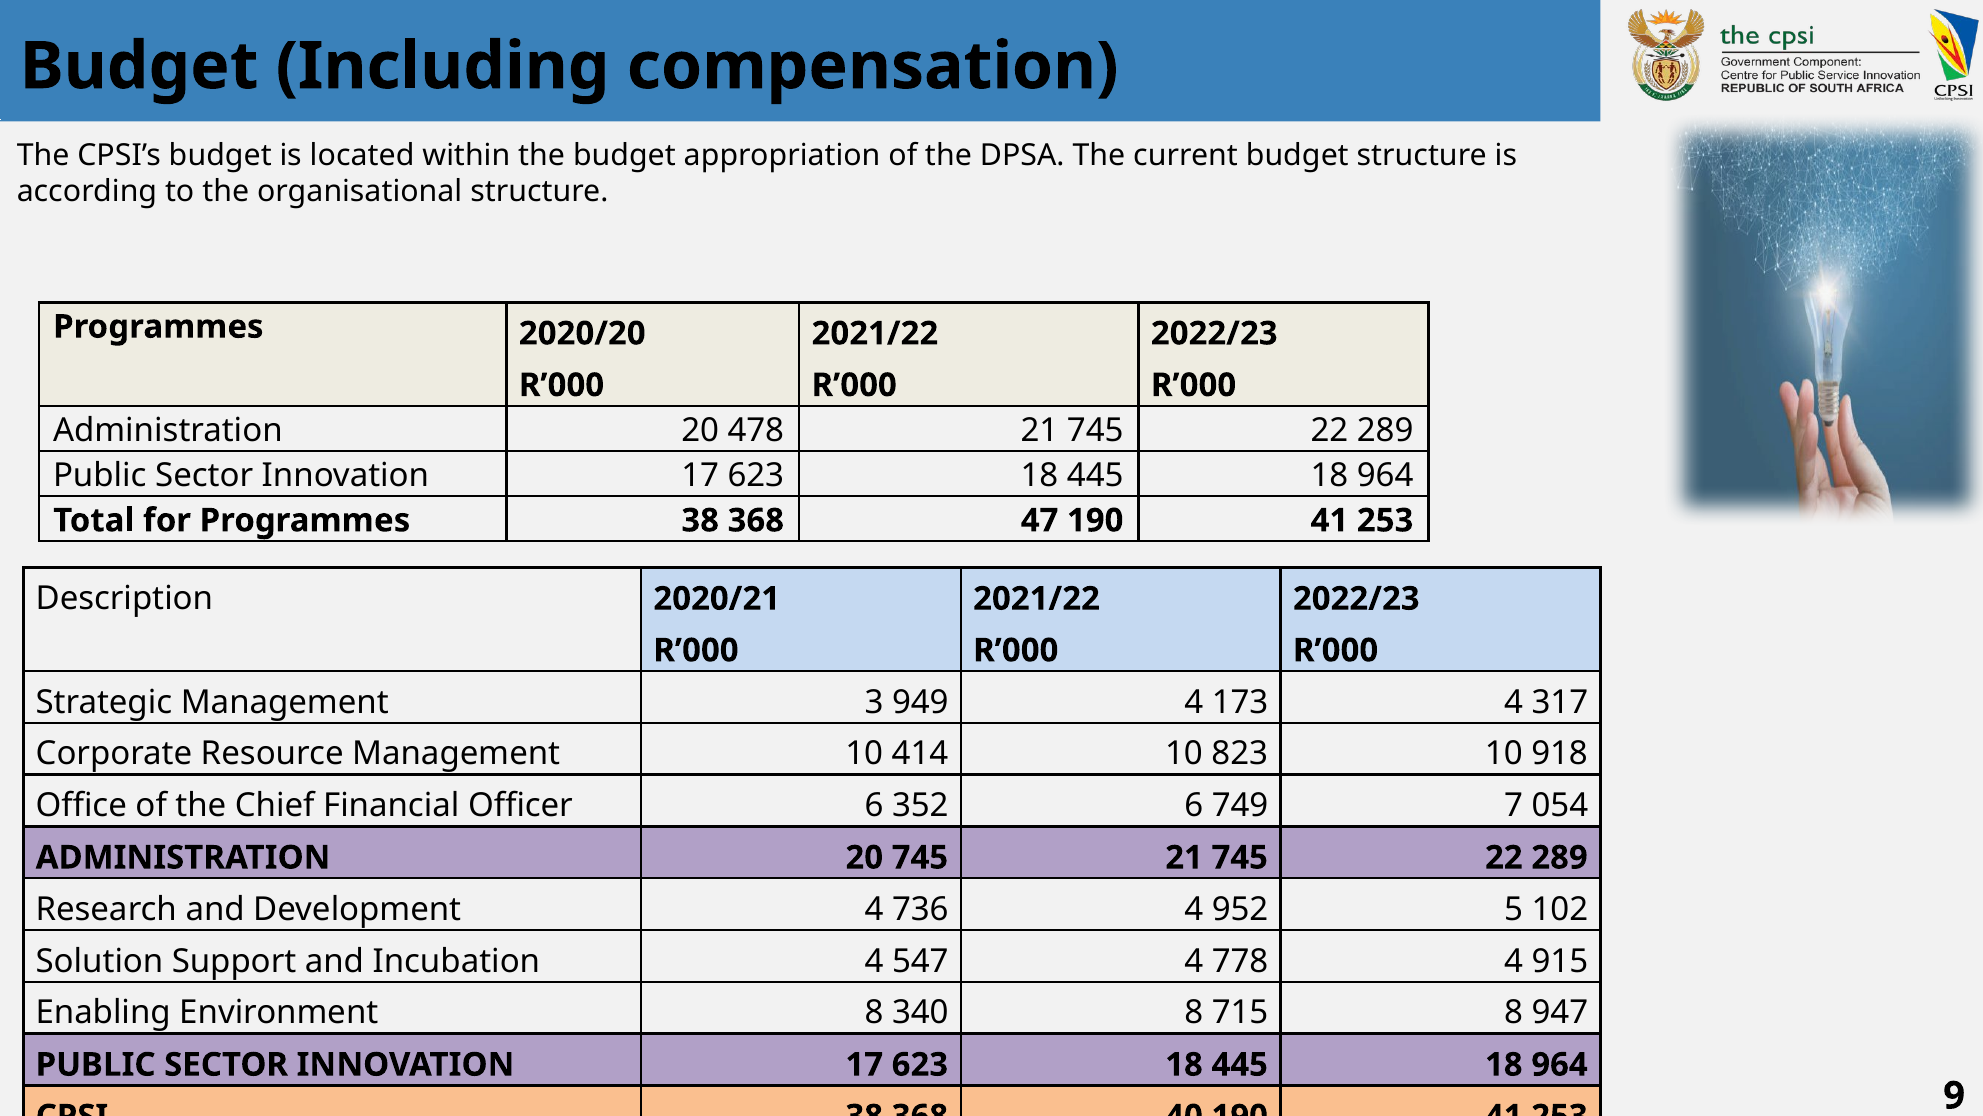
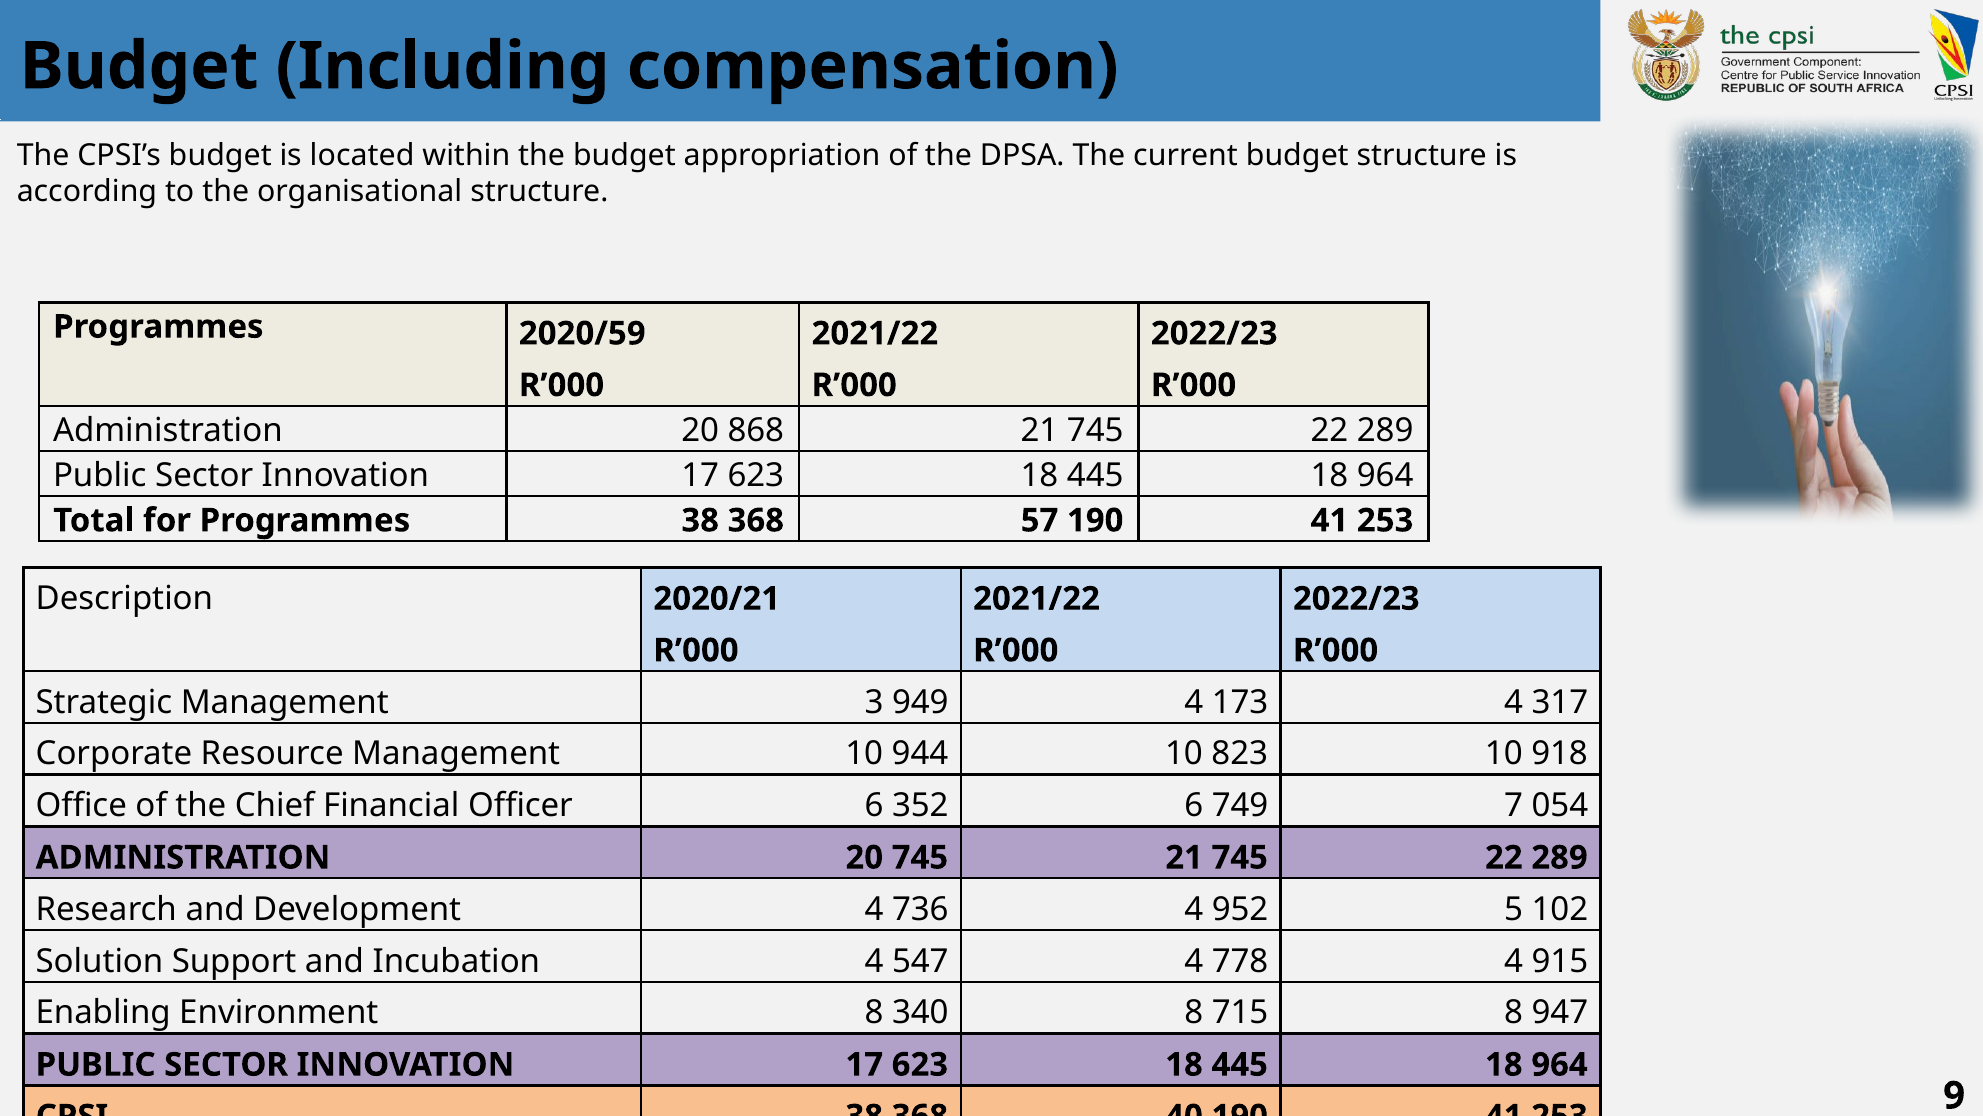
2020/20: 2020/20 -> 2020/59 (582, 333)
478: 478 -> 868 (756, 430)
47: 47 -> 57 (1040, 520)
414: 414 -> 944 (920, 754)
